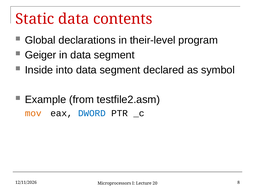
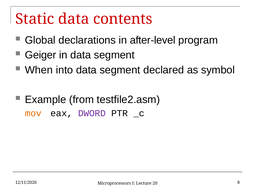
their-level: their-level -> after-level (153, 40)
Inside: Inside -> When (39, 70)
DWORD colour: blue -> purple (92, 113)
